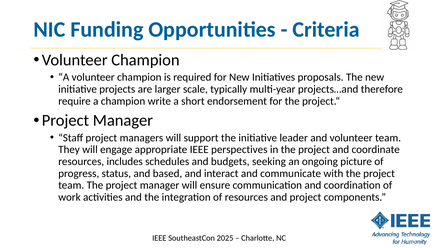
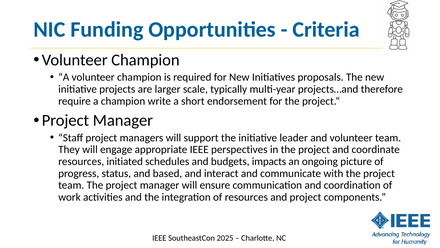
includes: includes -> initiated (125, 161)
seeking: seeking -> impacts (269, 161)
